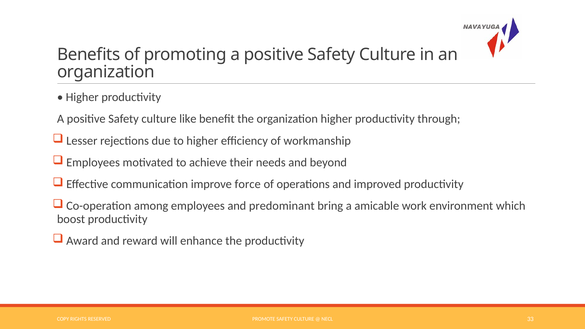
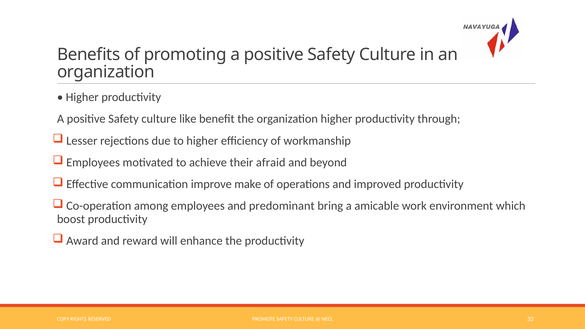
needs: needs -> afraid (271, 162)
force: force -> make (248, 184)
